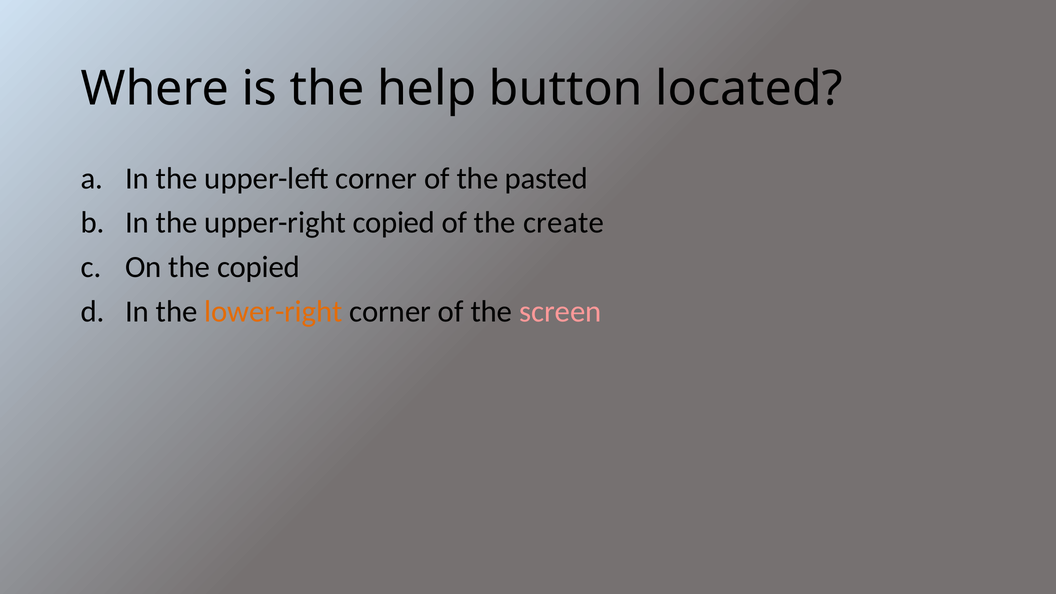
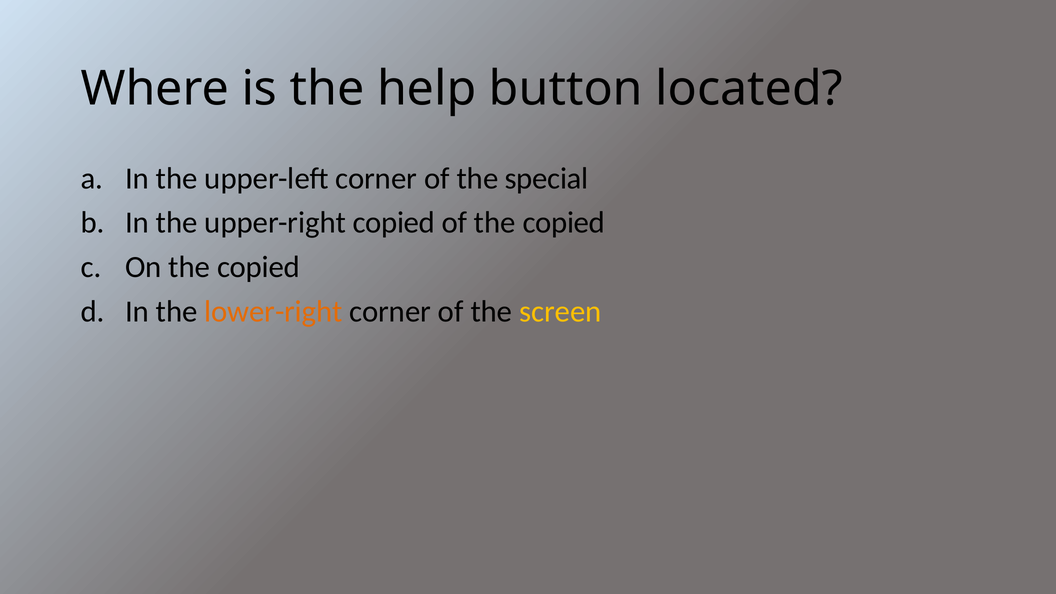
pasted: pasted -> special (547, 179)
of the create: create -> copied (564, 223)
screen colour: pink -> yellow (560, 311)
